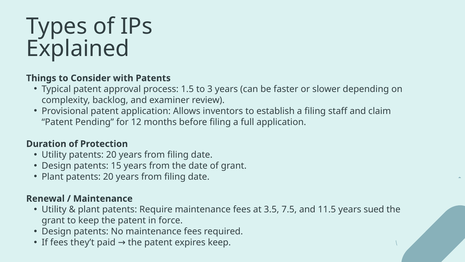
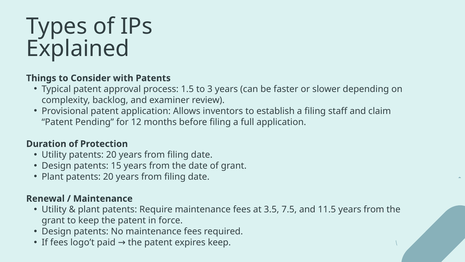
11.5 years sued: sued -> from (374, 209)
they’t: they’t -> logo’t (82, 242)
